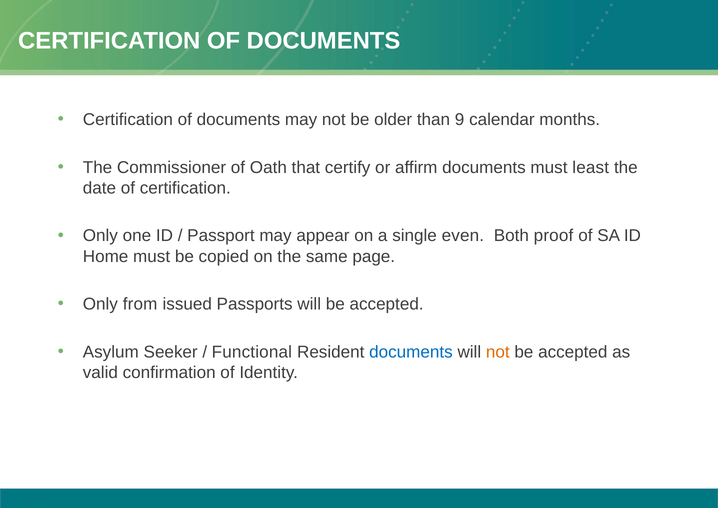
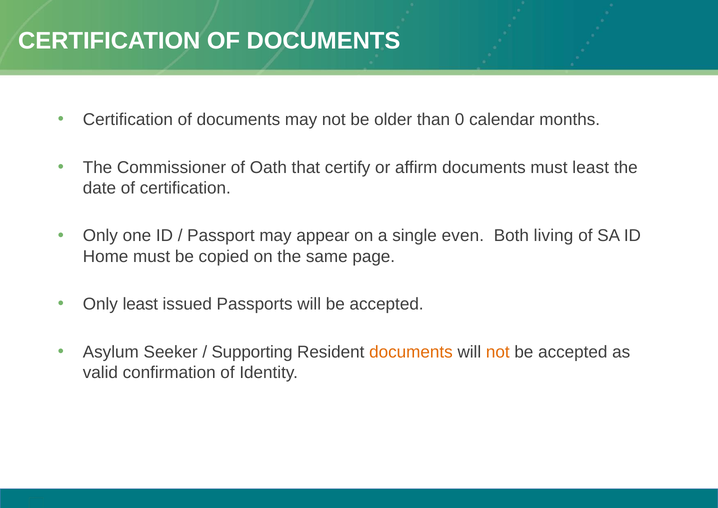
9: 9 -> 0 (460, 120)
proof: proof -> living (554, 236)
Only from: from -> least (140, 304)
Functional: Functional -> Supporting (252, 352)
documents colour: blue -> orange (411, 352)
